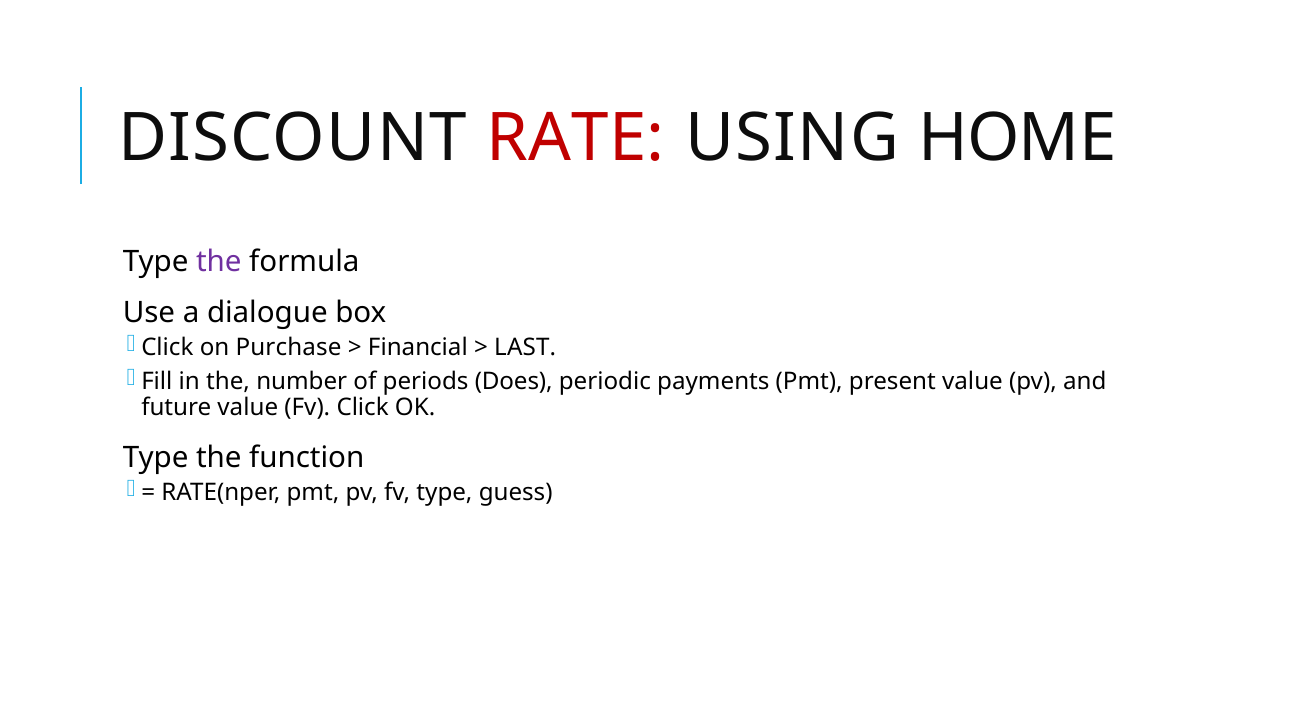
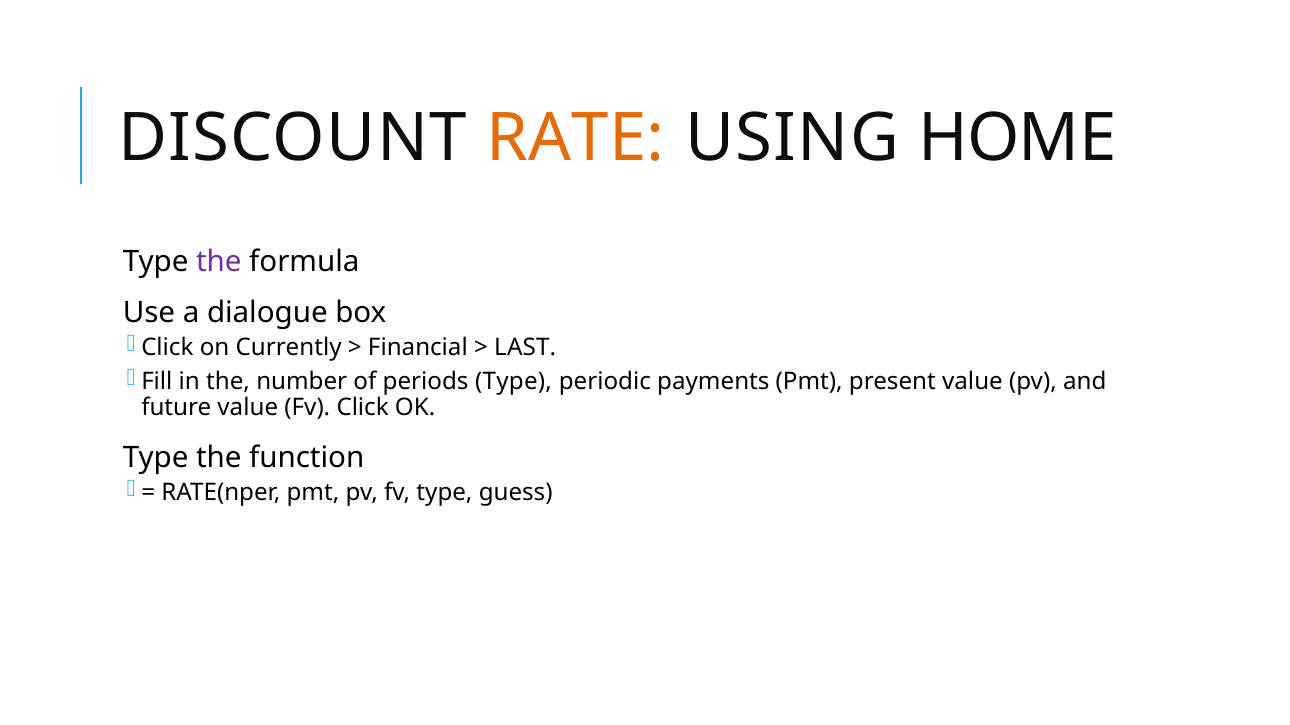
RATE colour: red -> orange (576, 138)
Purchase: Purchase -> Currently (289, 348)
periods Does: Does -> Type (514, 382)
